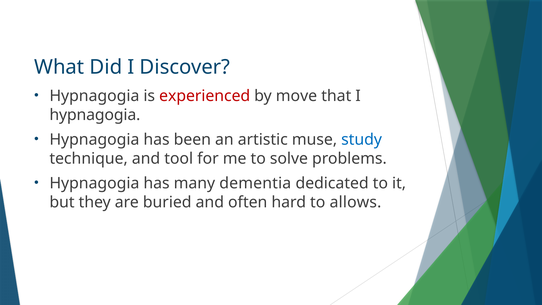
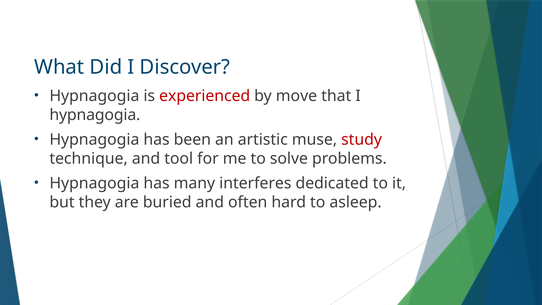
study colour: blue -> red (362, 139)
dementia: dementia -> interferes (255, 183)
allows: allows -> asleep (356, 202)
